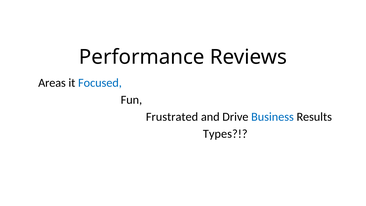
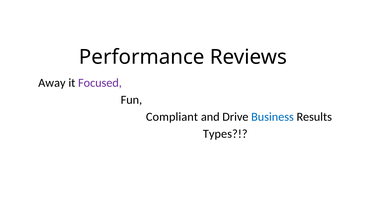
Areas: Areas -> Away (52, 83)
Focused colour: blue -> purple (100, 83)
Frustrated: Frustrated -> Compliant (172, 117)
